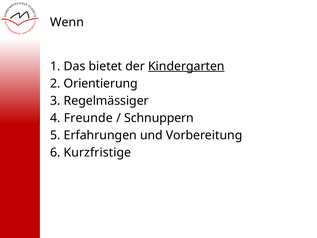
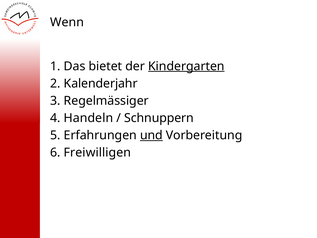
Orientierung: Orientierung -> Kalenderjahr (101, 83)
Freunde: Freunde -> Handeln (88, 118)
und underline: none -> present (151, 135)
Kurzfristige: Kurzfristige -> Freiwilligen (97, 152)
